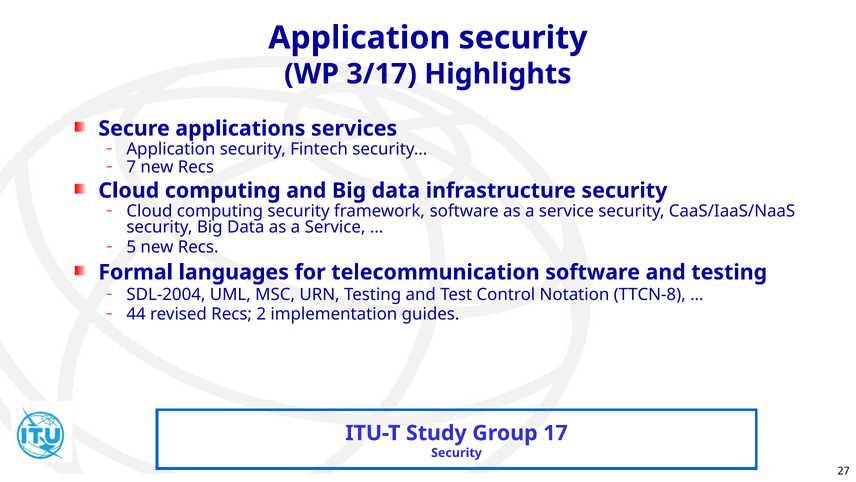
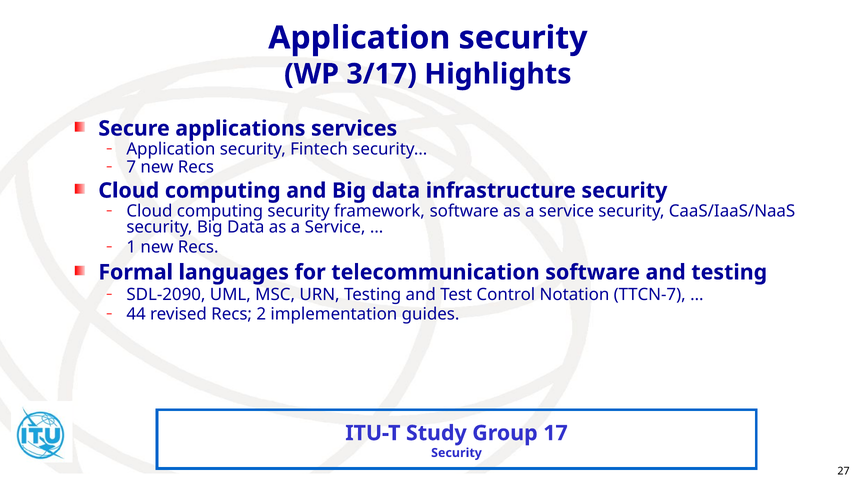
5: 5 -> 1 (131, 247)
SDL-2004: SDL-2004 -> SDL-2090 (166, 294)
TTCN-8: TTCN-8 -> TTCN-7 (650, 294)
